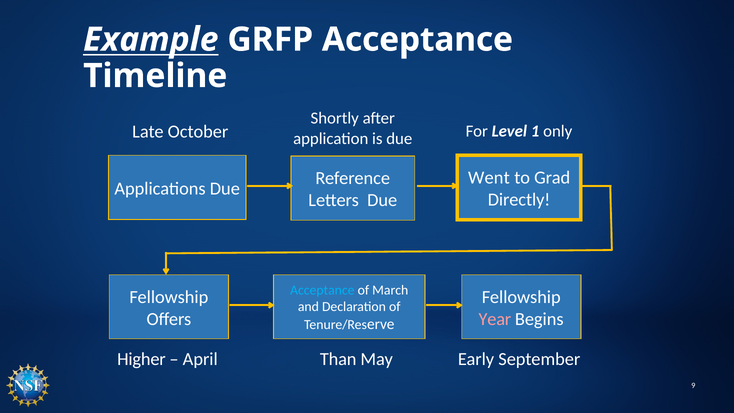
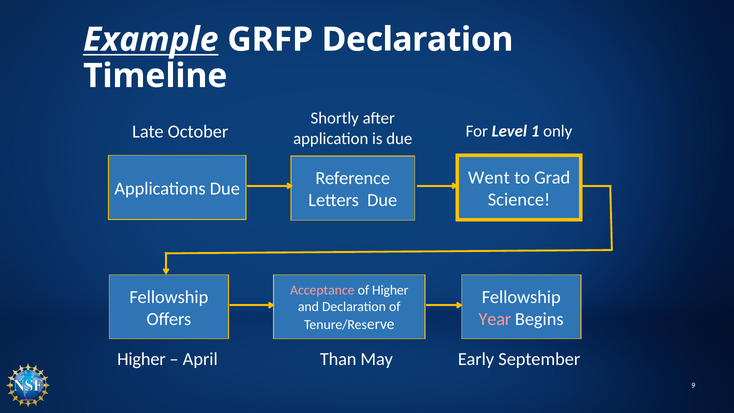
GRFP Acceptance: Acceptance -> Declaration (418, 40)
Directly: Directly -> Science (519, 200)
Acceptance colour: light blue -> pink (322, 290)
of March: March -> Higher (390, 290)
